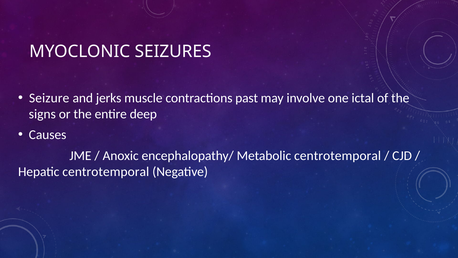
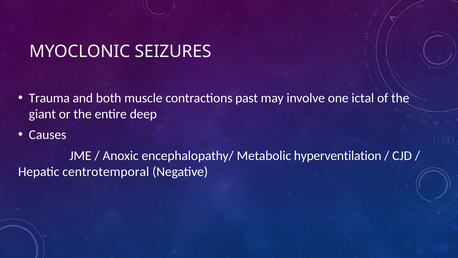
Seizure: Seizure -> Trauma (49, 98)
jerks: jerks -> both (109, 98)
signs: signs -> giant (42, 114)
Metabolic centrotemporal: centrotemporal -> hyperventilation (338, 155)
